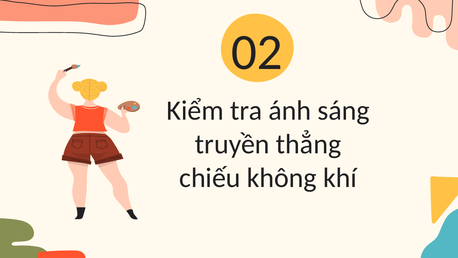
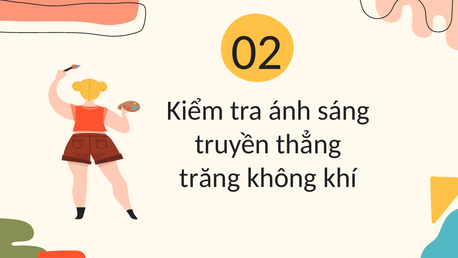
chiếu: chiếu -> trăng (210, 178)
